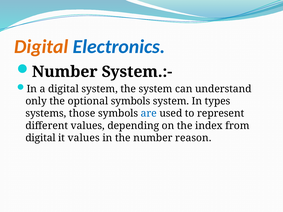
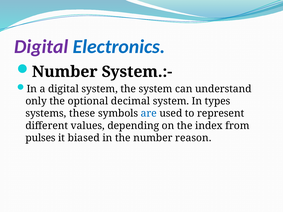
Digital colour: orange -> purple (41, 47)
optional symbols: symbols -> decimal (130, 101)
those: those -> these (82, 114)
digital: digital -> pulses (41, 138)
it values: values -> biased (84, 138)
